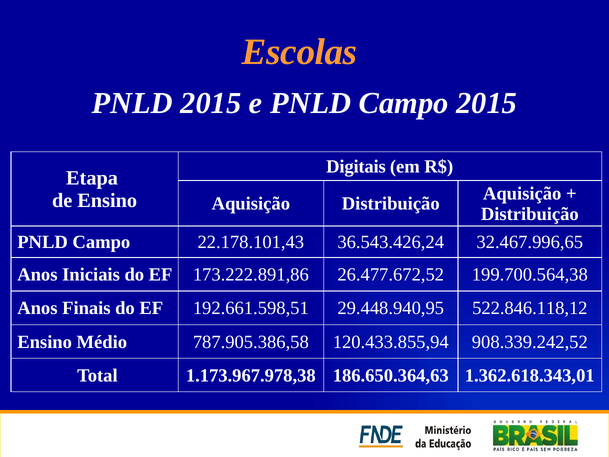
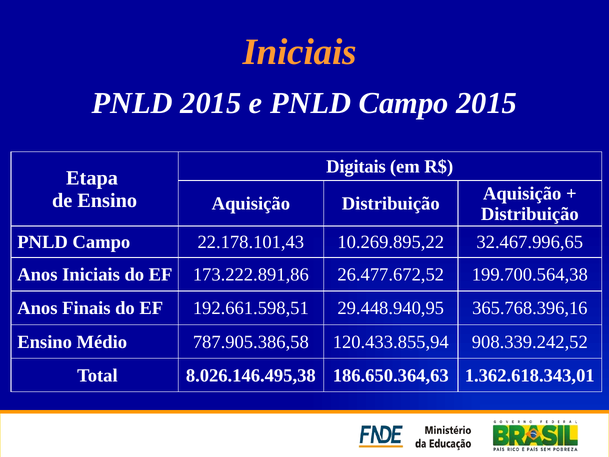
Escolas: Escolas -> Iniciais (300, 52)
36.543.426,24: 36.543.426,24 -> 10.269.895,22 (391, 242)
522.846.118,12: 522.846.118,12 -> 365.768.396,16 (530, 308)
1.173.967.978,38: 1.173.967.978,38 -> 8.026.146.495,38 (251, 375)
